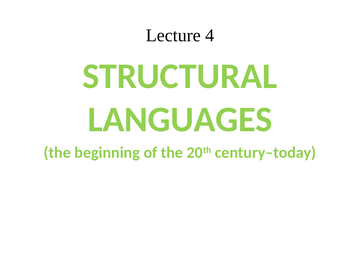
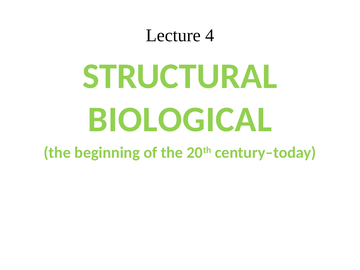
LANGUAGES: LANGUAGES -> BIOLOGICAL (180, 120)
